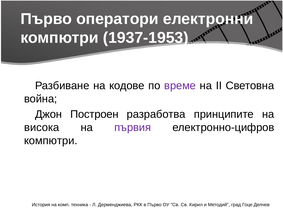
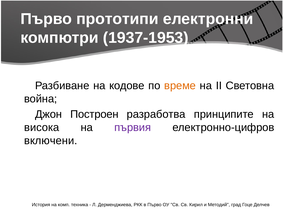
оператори: оператори -> прототипи (117, 19)
време colour: purple -> orange (180, 86)
компютри: компютри -> включени (51, 141)
